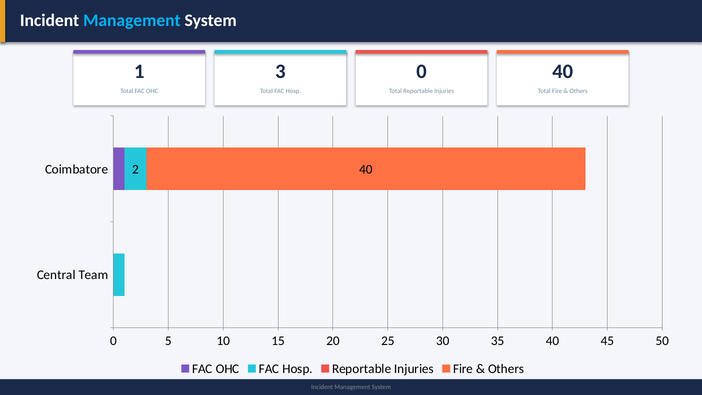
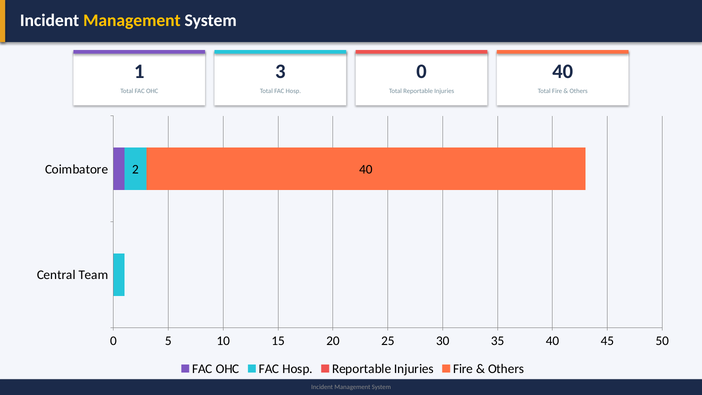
Management colour: light blue -> yellow (132, 21)
